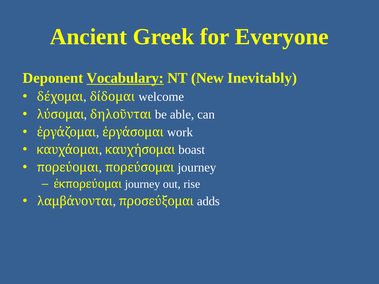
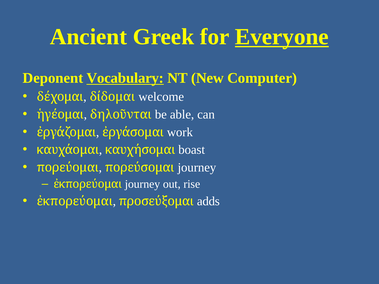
Everyone underline: none -> present (282, 37)
Inevitably: Inevitably -> Computer (262, 78)
λύσομαι: λύσομαι -> ἡγέομαι (60, 115)
λαμβάνονται: λαμβάνονται -> ἐκπορεύομαι (75, 201)
